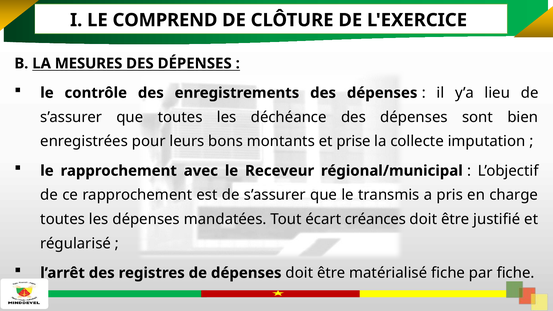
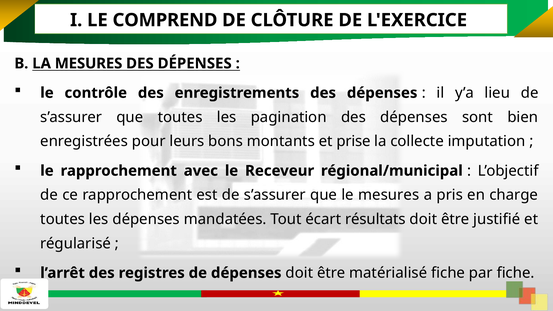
déchéance: déchéance -> pagination (289, 117)
le transmis: transmis -> mesures (389, 195)
créances: créances -> résultats (375, 219)
